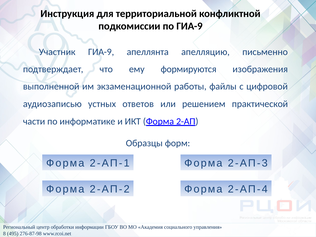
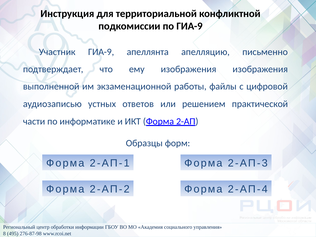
ему формируются: формируются -> изображения (189, 69)
